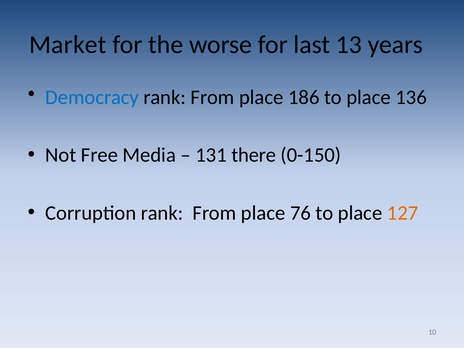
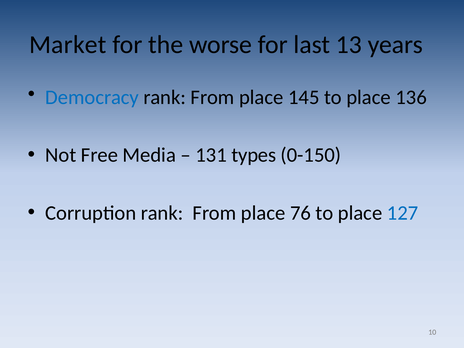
186: 186 -> 145 (304, 97)
there: there -> types (254, 155)
127 colour: orange -> blue (403, 213)
